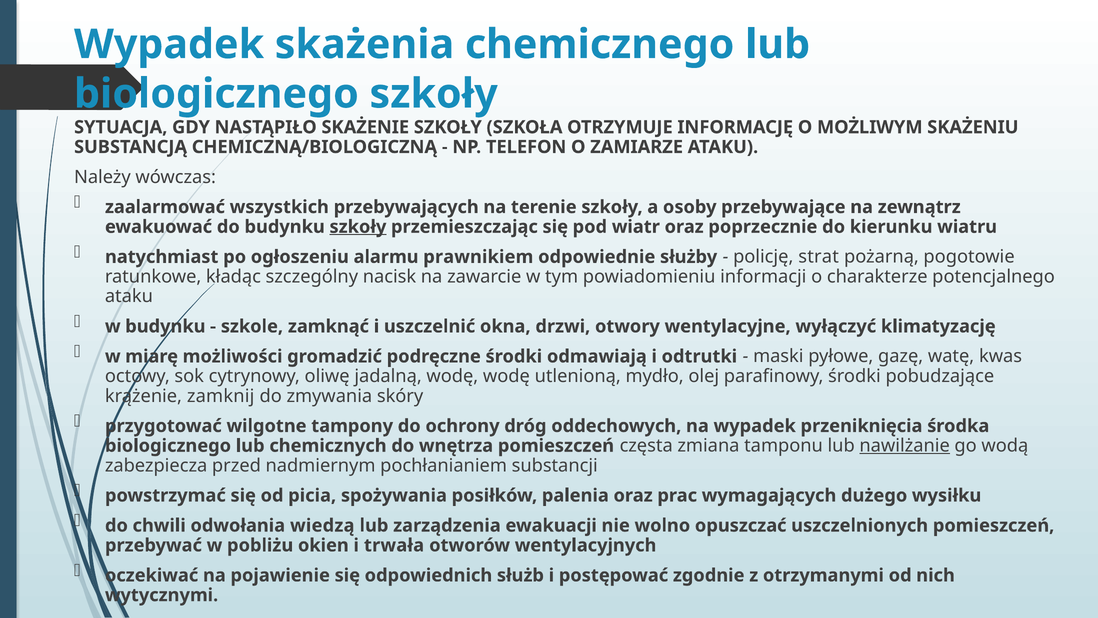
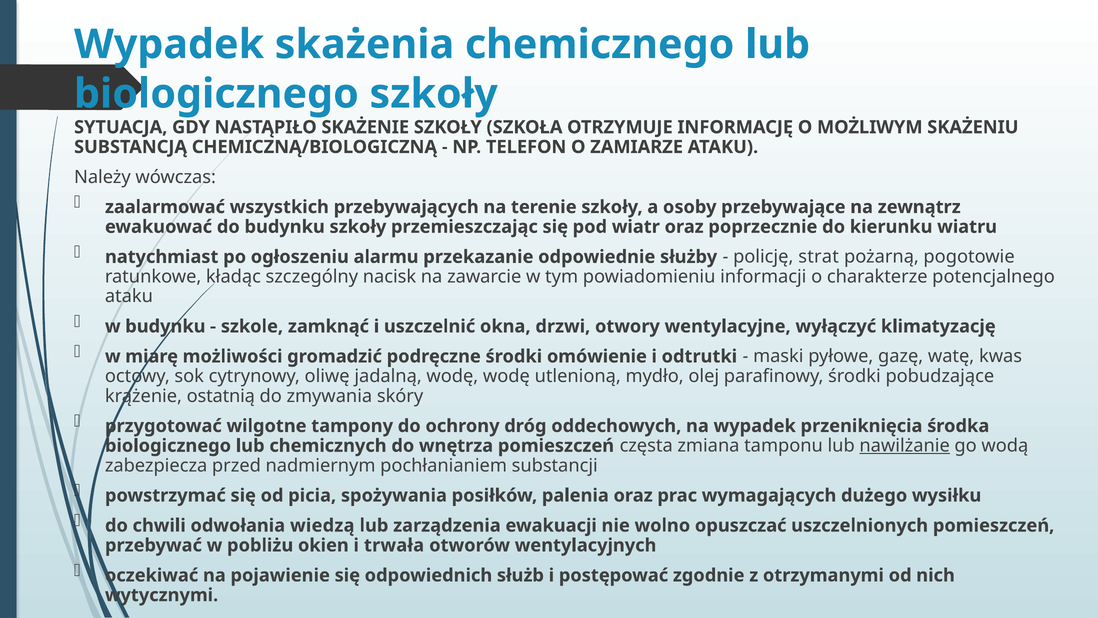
szkoły underline: present -> none (358, 227)
prawnikiem: prawnikiem -> przekazanie (478, 257)
odmawiają: odmawiają -> omówienie (597, 356)
zamknij: zamknij -> ostatnią (221, 396)
